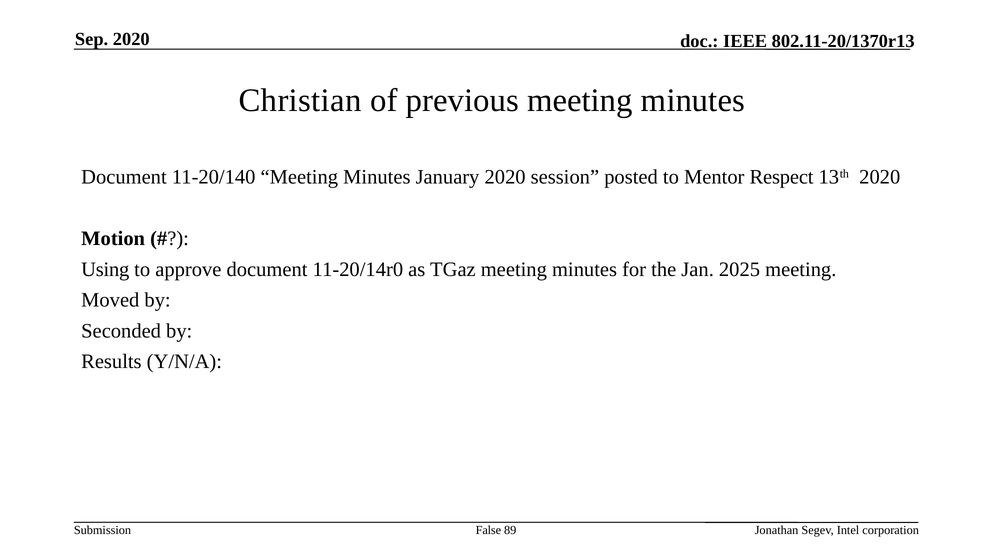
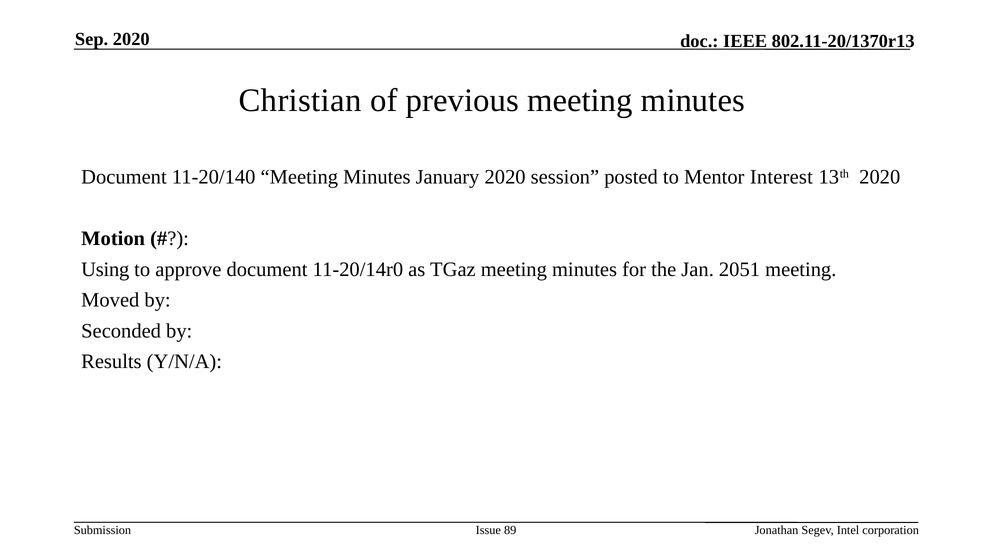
Respect: Respect -> Interest (781, 177)
2025: 2025 -> 2051 (740, 270)
False: False -> Issue (488, 531)
